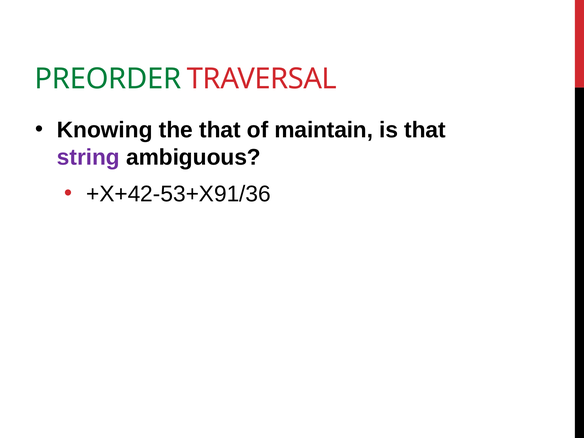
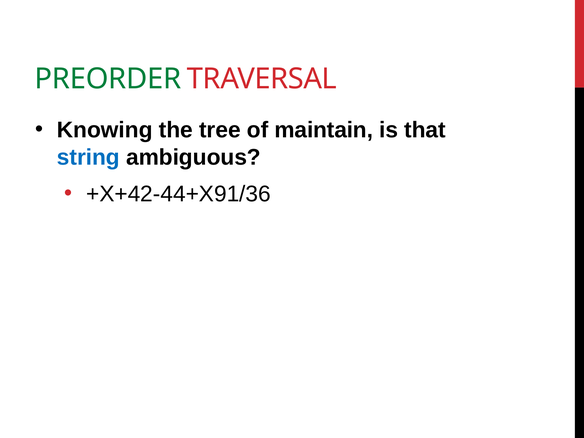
the that: that -> tree (220, 130)
string colour: purple -> blue (88, 157)
+X+42-53+X91/36: +X+42-53+X91/36 -> +X+42-44+X91/36 (178, 194)
